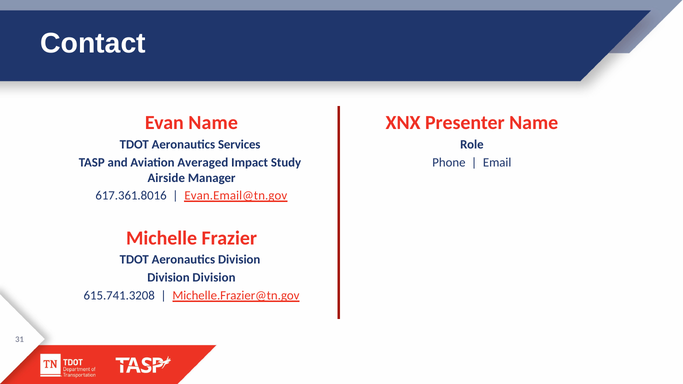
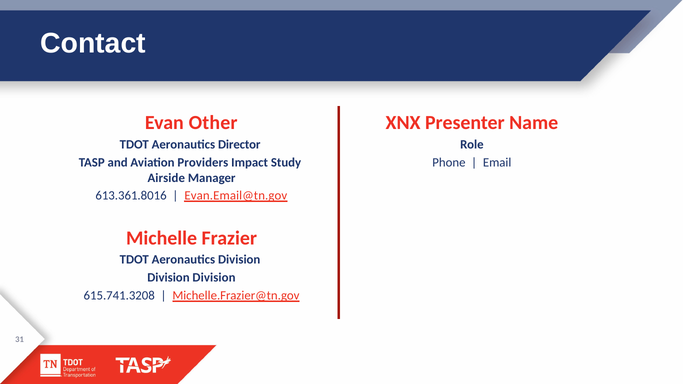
Evan Name: Name -> Other (213, 123)
Services: Services -> Director (239, 145)
Averaged: Averaged -> Providers (203, 163)
617.361.8016: 617.361.8016 -> 613.361.8016 (131, 196)
